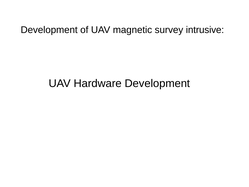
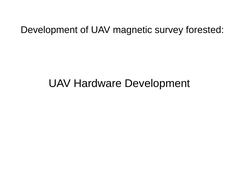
intrusive: intrusive -> forested (205, 30)
